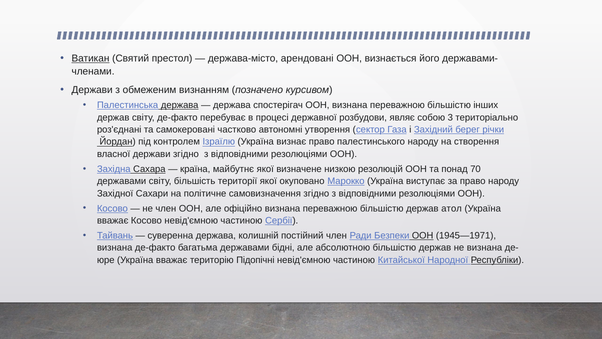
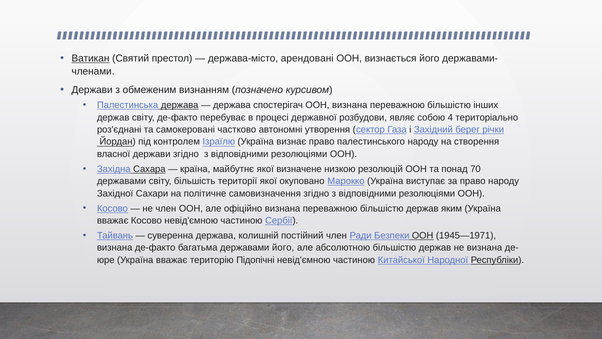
3: 3 -> 4 (450, 117)
атол: атол -> яким (452, 208)
державами бідні: бідні -> його (283, 248)
